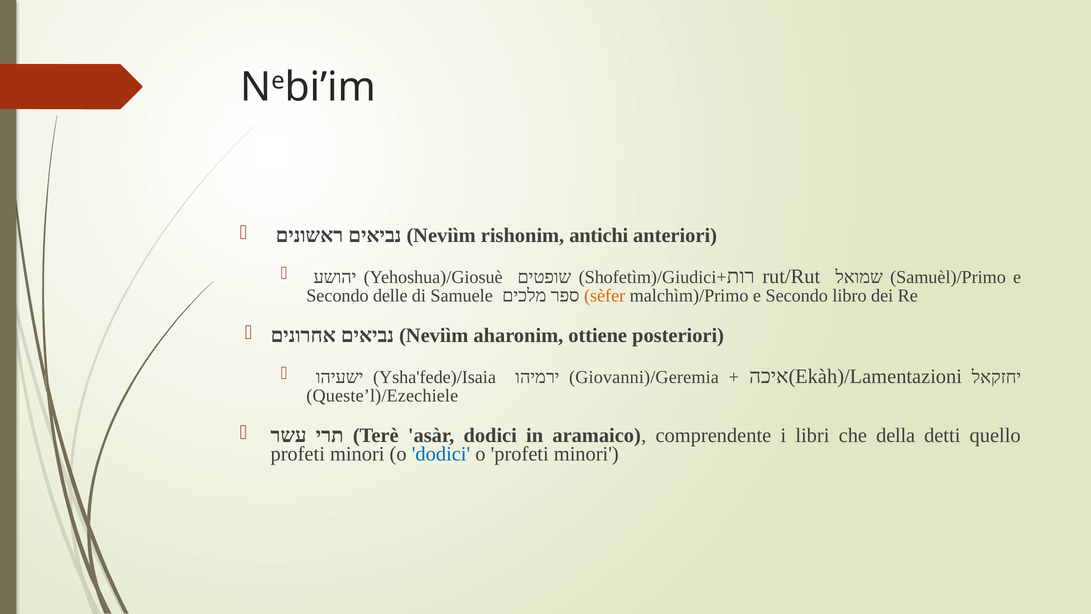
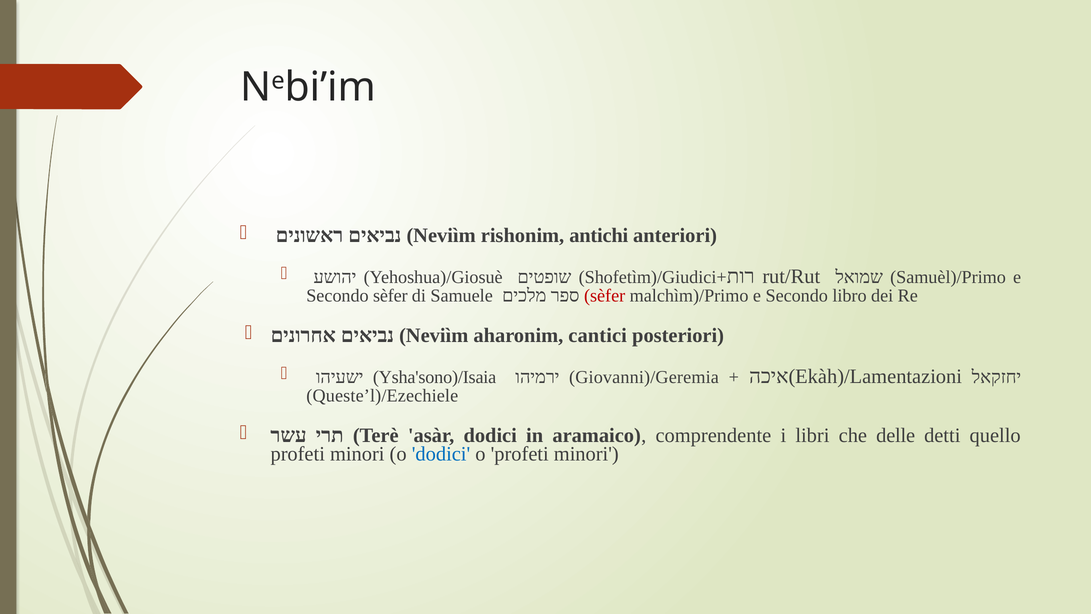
Secondo delle: delle -> sèfer (390, 296)
sèfer colour: orange -> red (605, 296)
ottiene: ottiene -> cantici (598, 335)
Ysha'fede)/Isaia: Ysha'fede)/Isaia -> Ysha'sono)/Isaia (435, 377)
della: della -> delle (896, 435)
